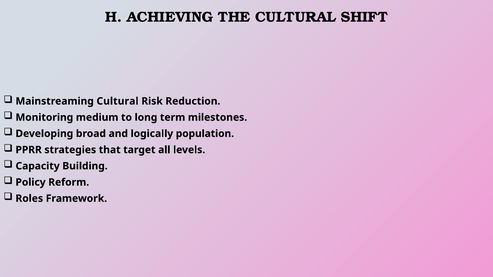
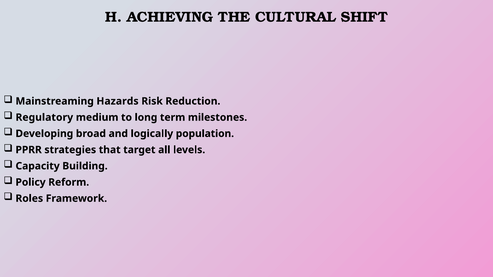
Mainstreaming Cultural: Cultural -> Hazards (118, 101)
Monitoring: Monitoring -> Regulatory (44, 118)
